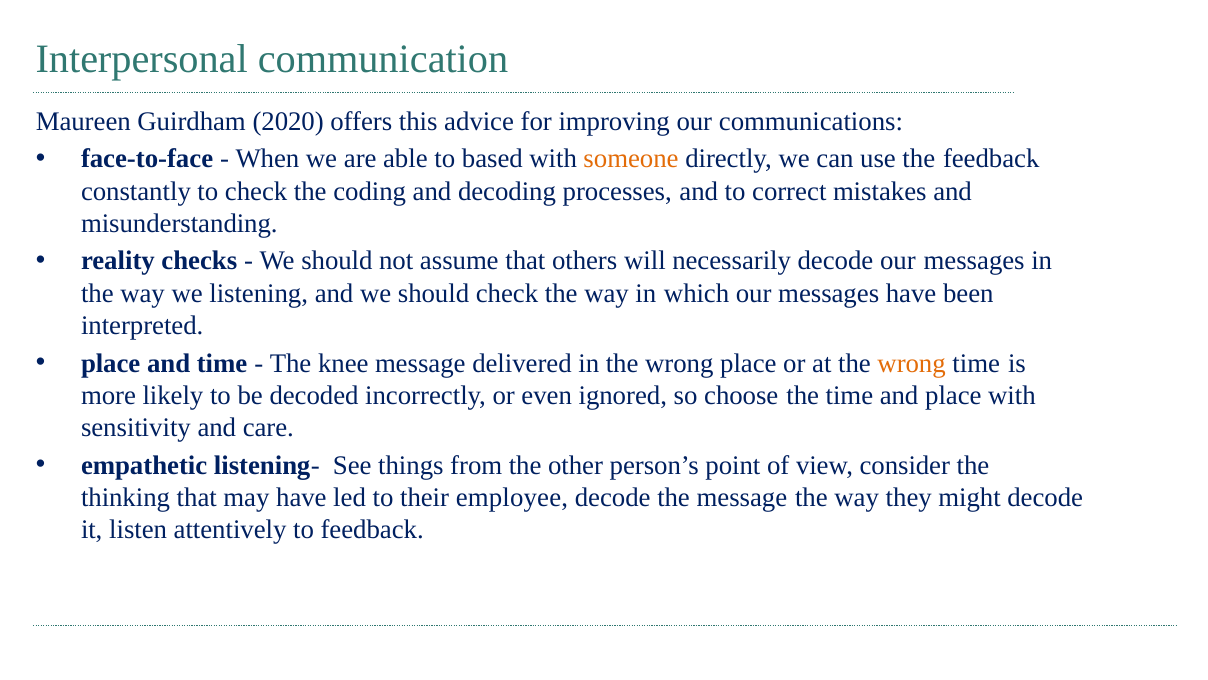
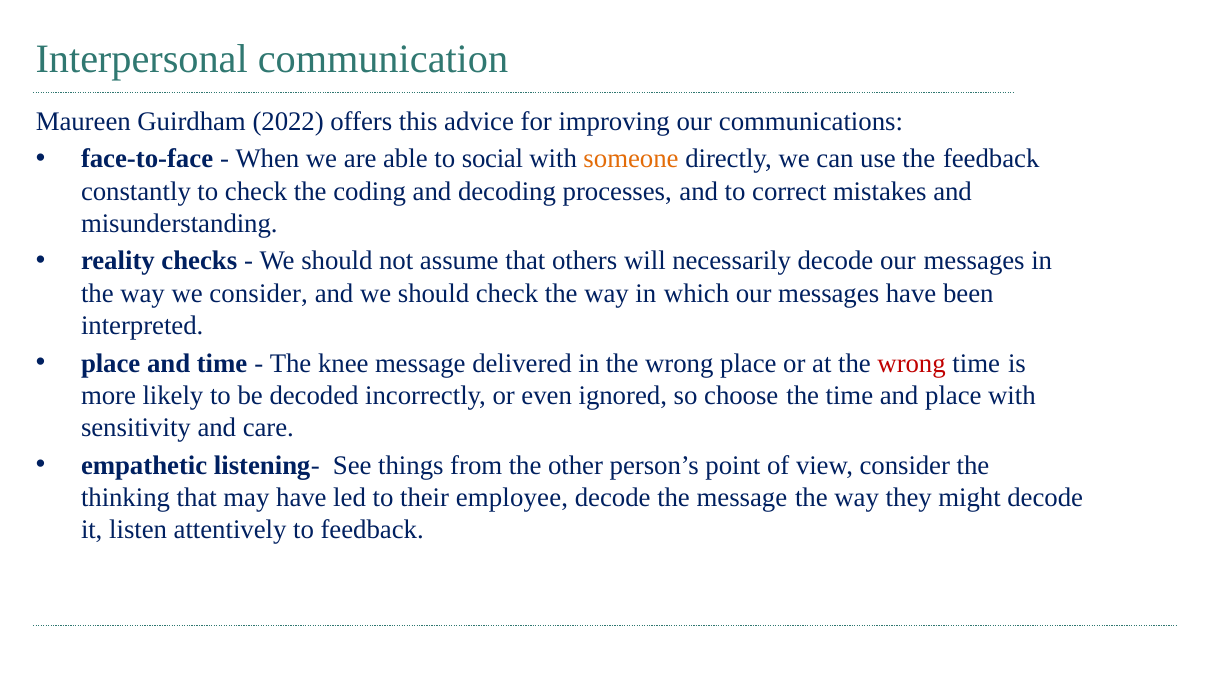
2020: 2020 -> 2022 (288, 121)
based: based -> social (492, 159)
we listening: listening -> consider (259, 293)
wrong colour: orange -> red (912, 363)
